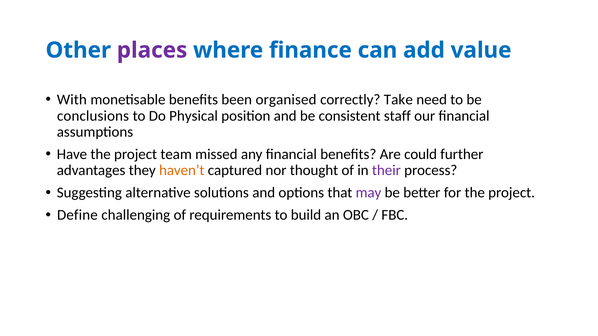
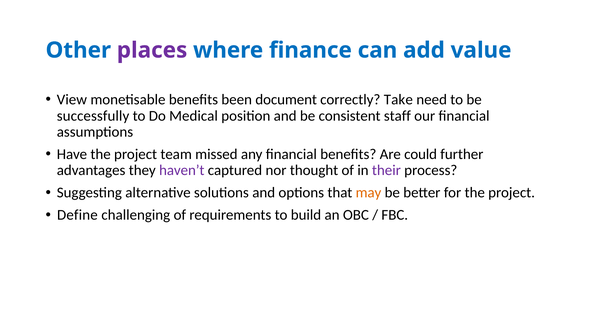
With: With -> View (72, 100)
organised: organised -> document (286, 100)
conclusions: conclusions -> successfully (93, 116)
Physical: Physical -> Medical (194, 116)
haven’t colour: orange -> purple (182, 171)
may colour: purple -> orange (368, 193)
